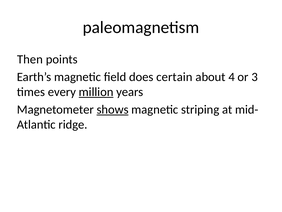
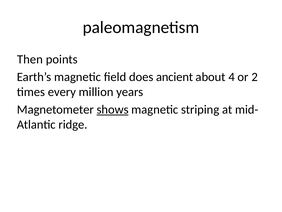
certain: certain -> ancient (175, 77)
3: 3 -> 2 (255, 77)
million underline: present -> none (96, 92)
